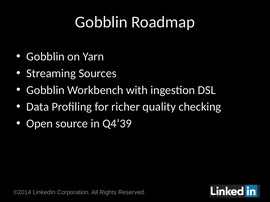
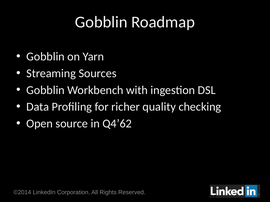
Q4’39: Q4’39 -> Q4’62 (117, 124)
